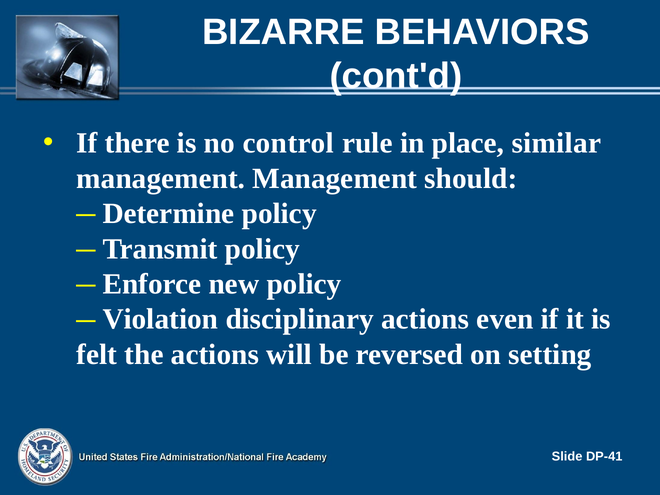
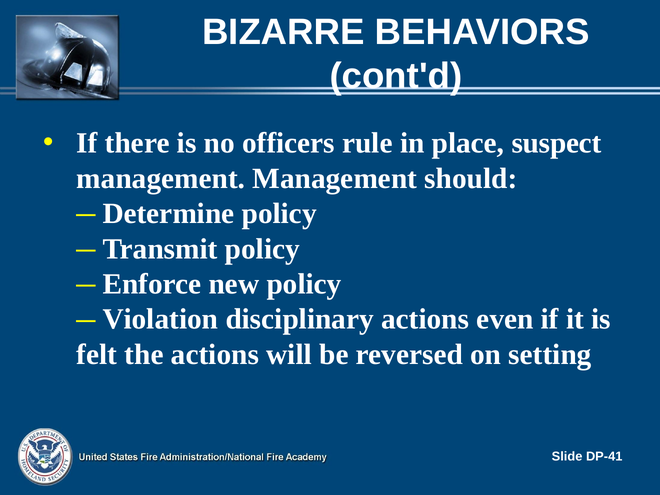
control: control -> officers (288, 143)
similar: similar -> suspect (557, 143)
